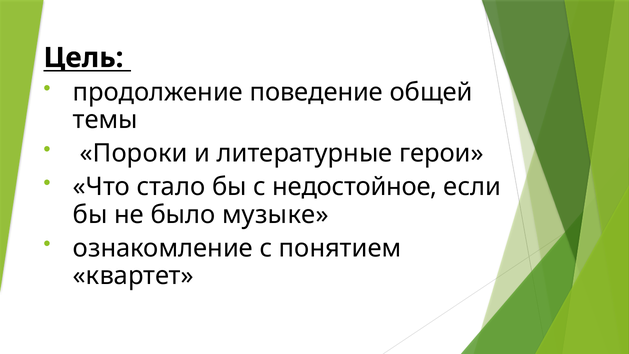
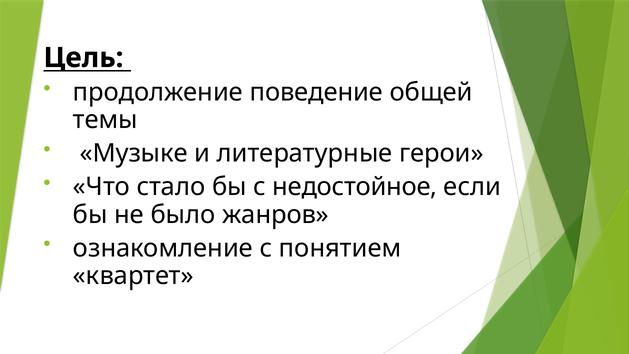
Пороки: Пороки -> Музыке (134, 153)
музыке: музыке -> жанров (276, 214)
